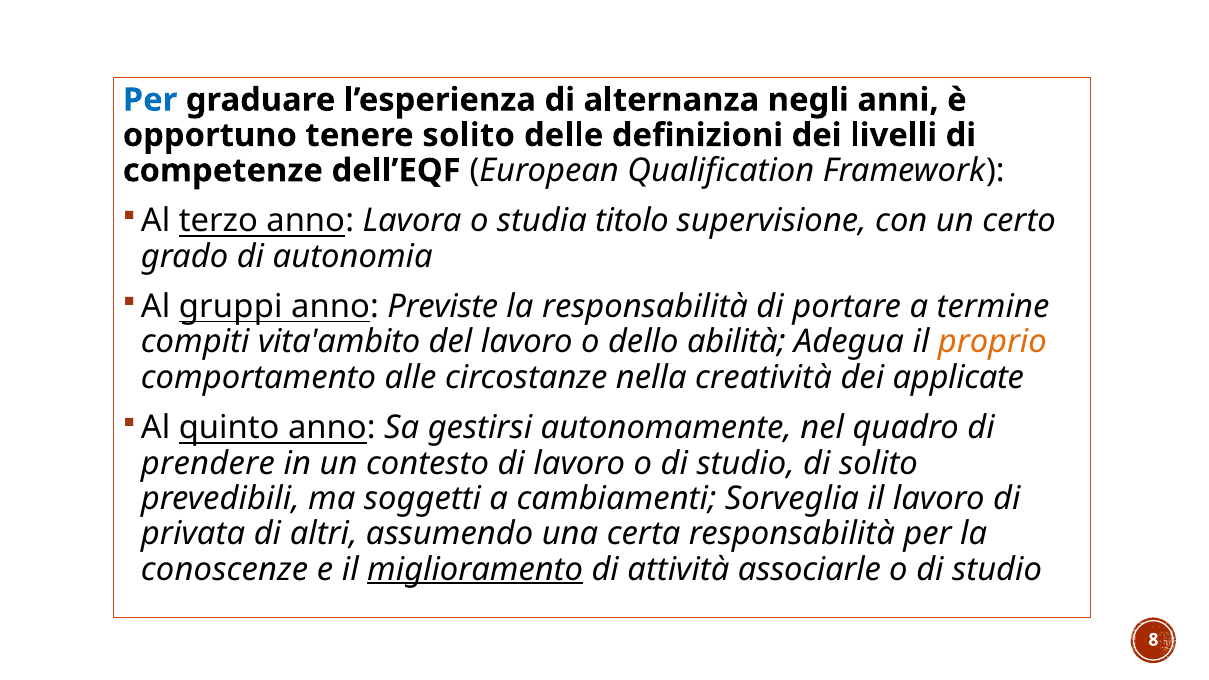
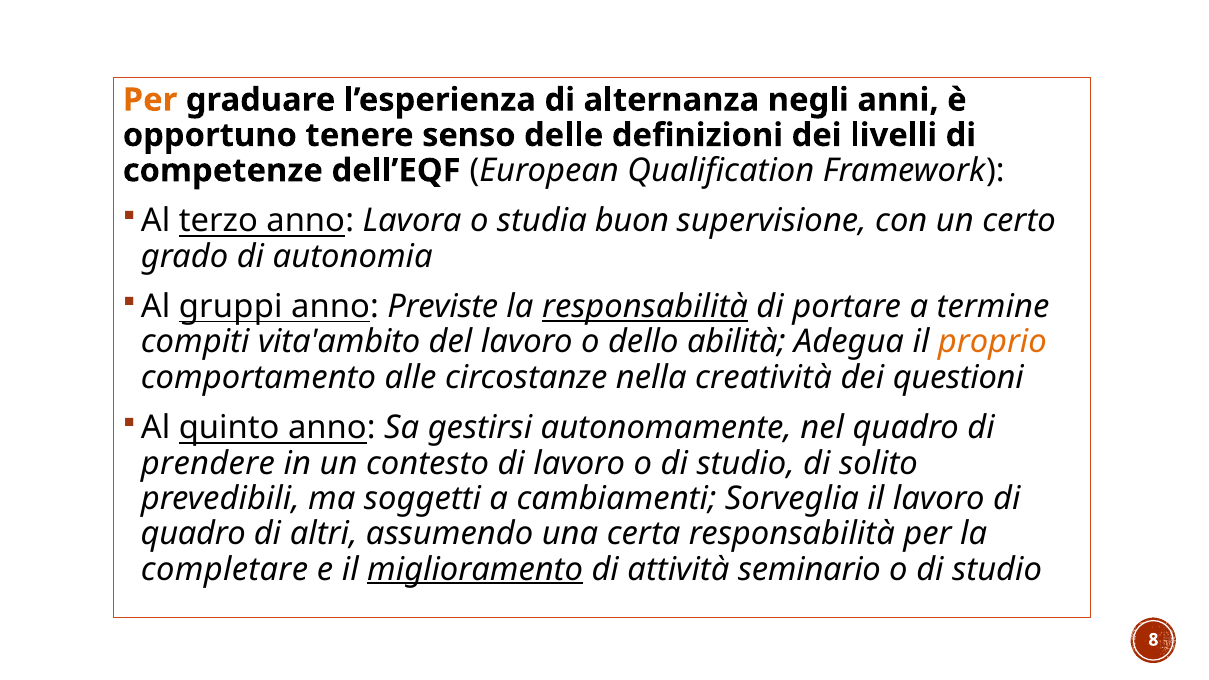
Per colour: blue -> orange (150, 100)
tenere solito: solito -> senso (469, 135)
titolo: titolo -> buon (632, 221)
responsabilità underline: none -> present (645, 307)
applicate: applicate -> questioni (958, 378)
privata: privata -> quadro (193, 534)
conoscenze: conoscenze -> completare (225, 569)
associarle: associarle -> seminario (809, 569)
